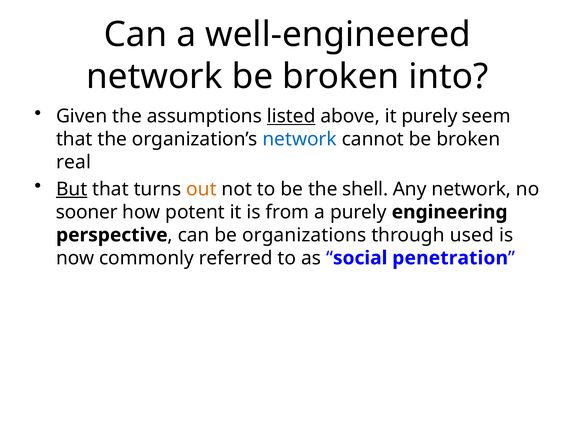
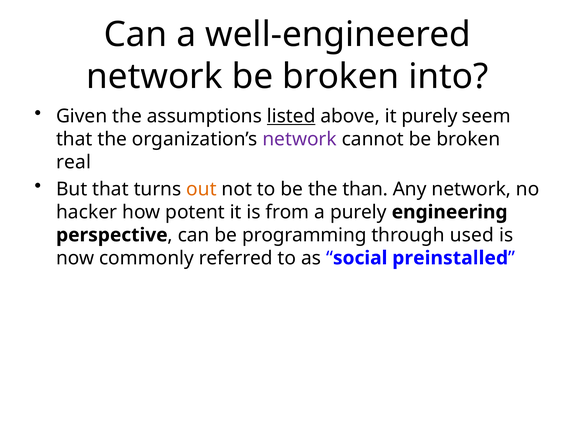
network colour: blue -> purple (300, 139)
But underline: present -> none (72, 189)
shell: shell -> than (365, 189)
sooner: sooner -> hacker (87, 212)
organizations: organizations -> programming (304, 235)
penetration: penetration -> preinstalled (450, 258)
